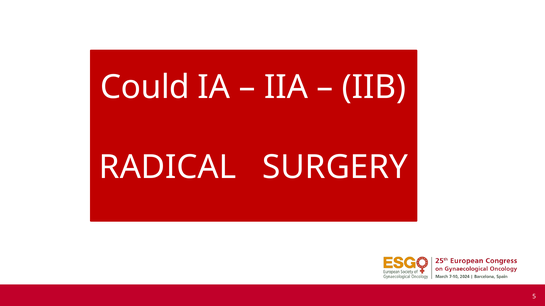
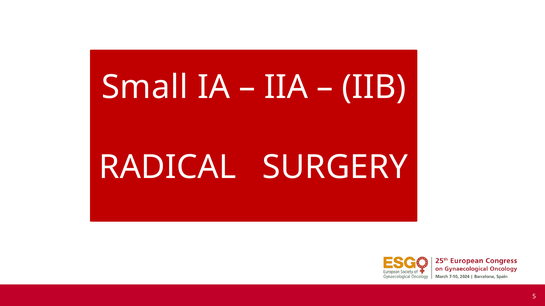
Could: Could -> Small (145, 87)
